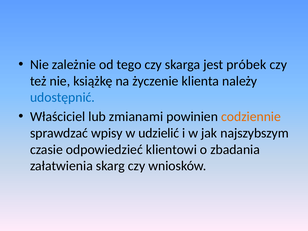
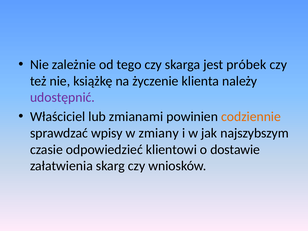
udostępnić colour: blue -> purple (62, 97)
udzielić: udzielić -> zmiany (159, 133)
zbadania: zbadania -> dostawie (235, 150)
